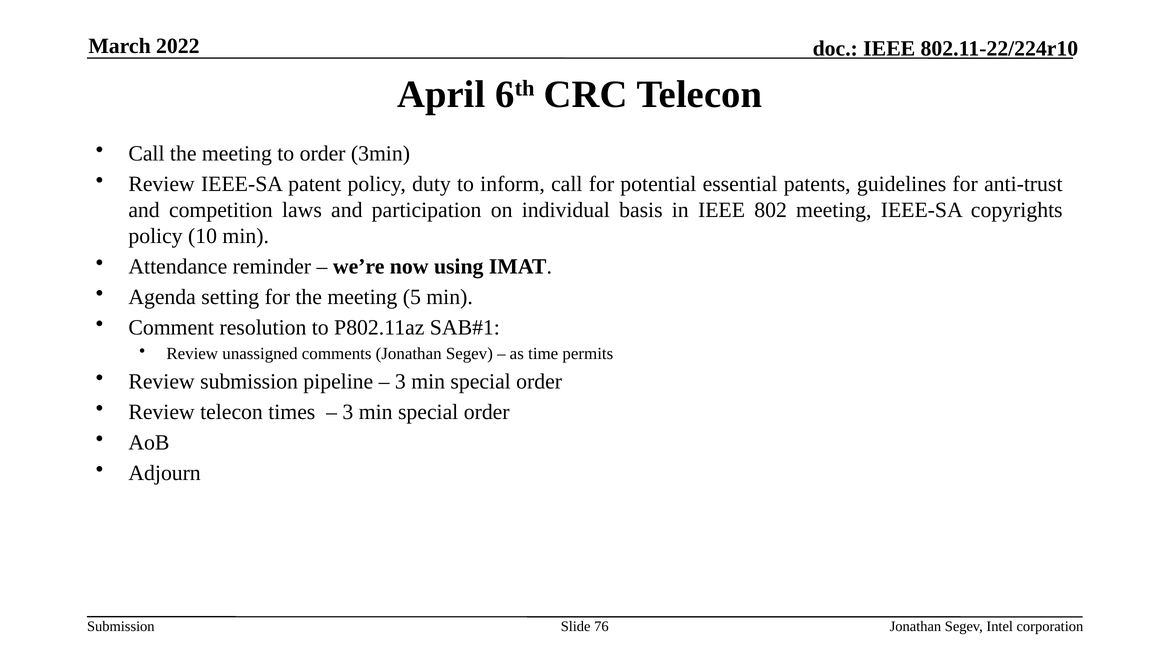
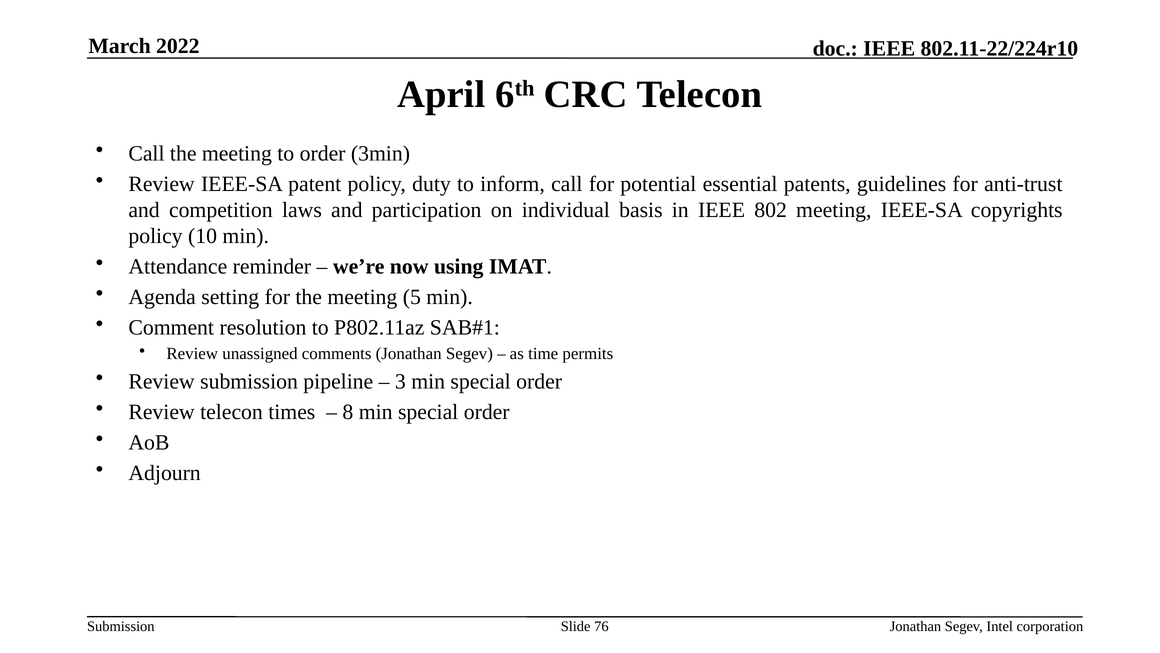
3: 3 -> 8 (348, 412)
